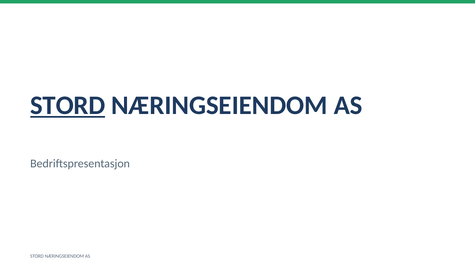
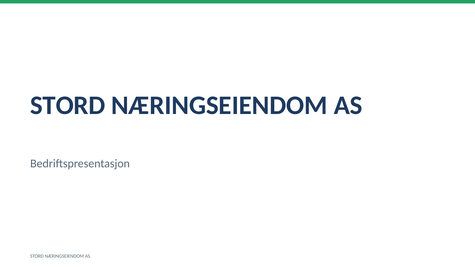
STORD underline: present -> none (68, 105)
